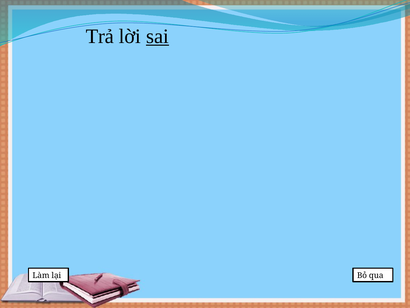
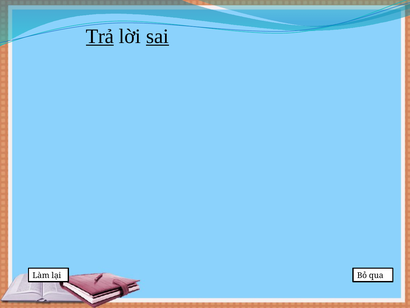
Trả underline: none -> present (100, 36)
